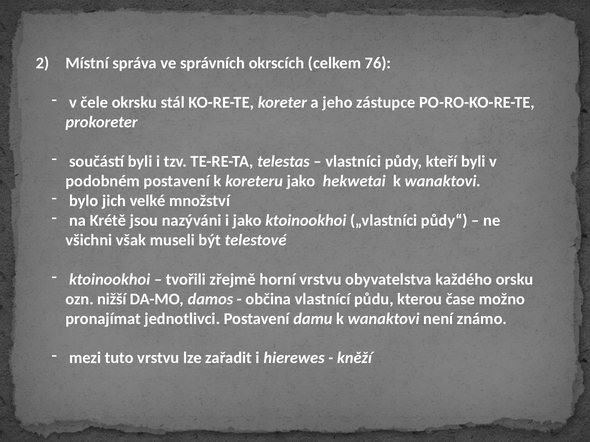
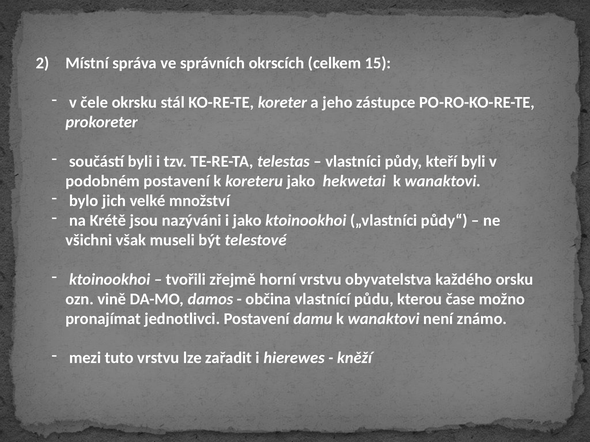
76: 76 -> 15 (378, 63)
nižší: nižší -> vině (112, 299)
